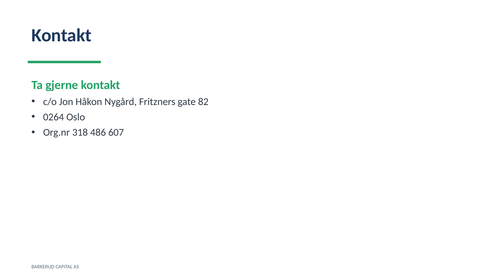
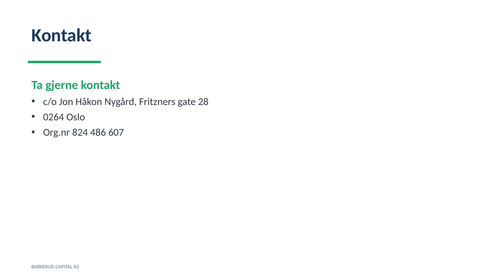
82: 82 -> 28 (203, 102)
318: 318 -> 824 (80, 133)
